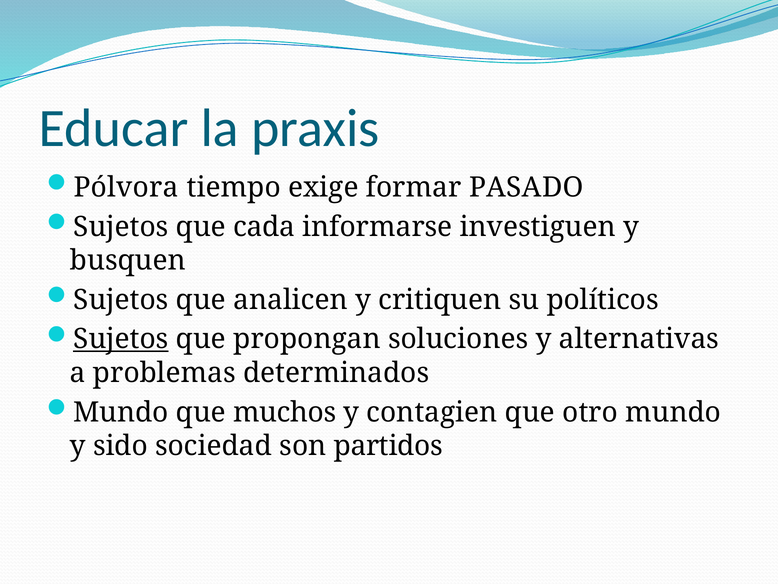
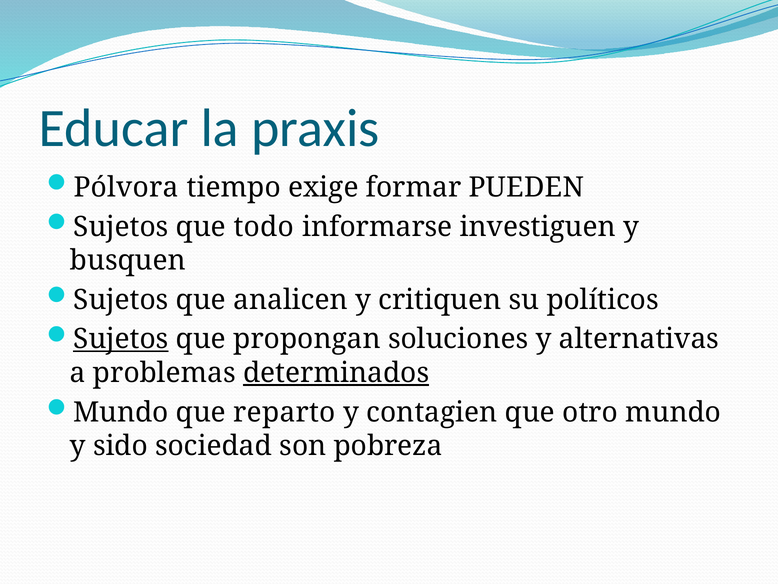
PASADO: PASADO -> PUEDEN (526, 187)
cada: cada -> todo (264, 227)
determinados underline: none -> present (336, 373)
muchos: muchos -> reparto (284, 412)
partidos: partidos -> pobreza (388, 446)
